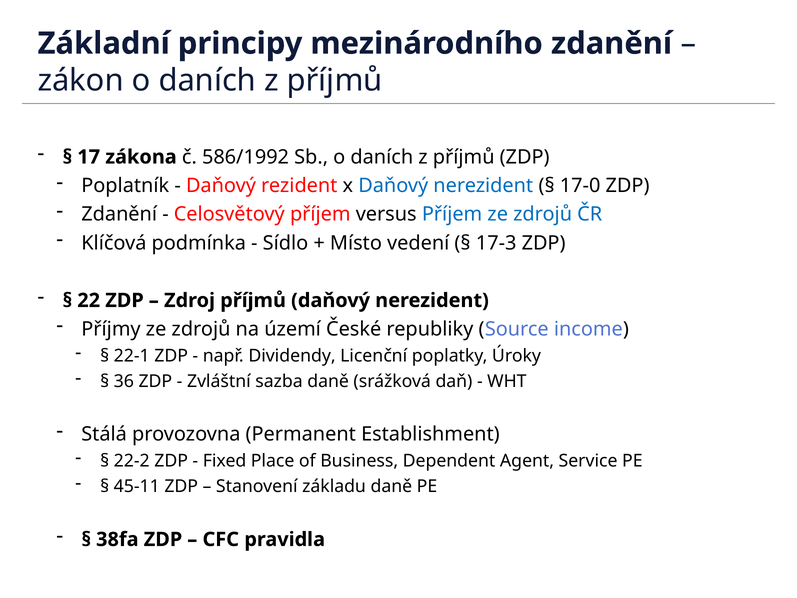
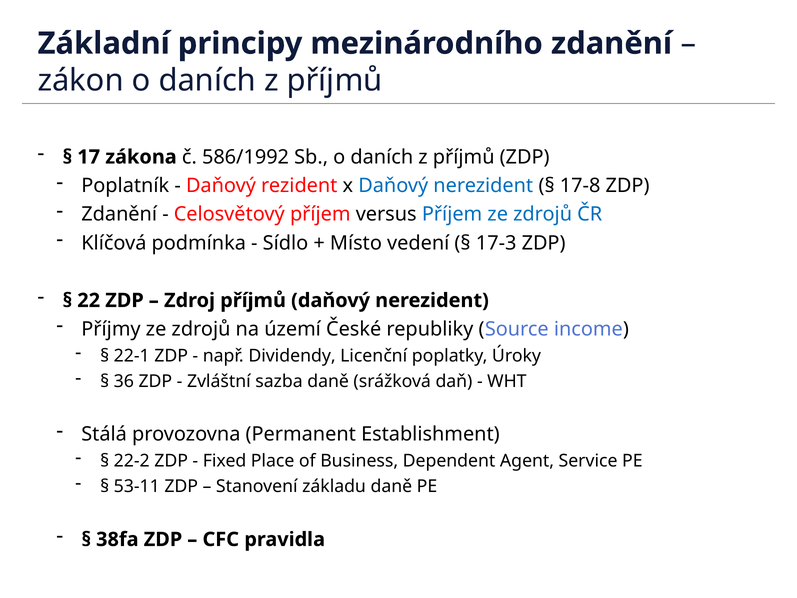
17-0: 17-0 -> 17-8 (580, 186)
45-11: 45-11 -> 53-11 (137, 486)
